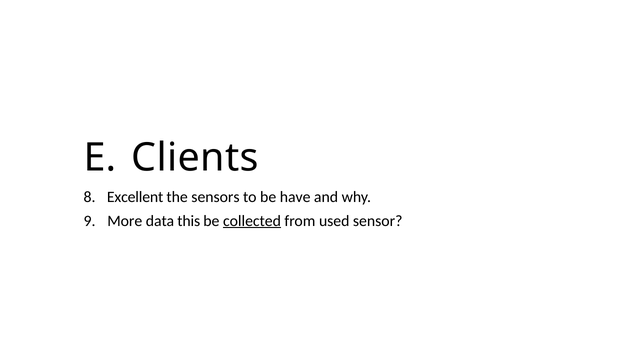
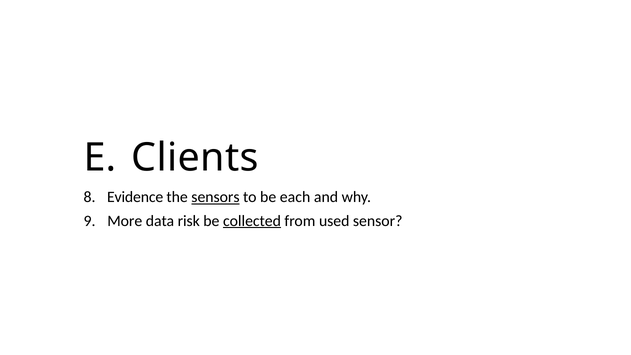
Excellent: Excellent -> Evidence (135, 197)
sensors underline: none -> present (215, 197)
have: have -> each (295, 197)
this: this -> risk (189, 221)
